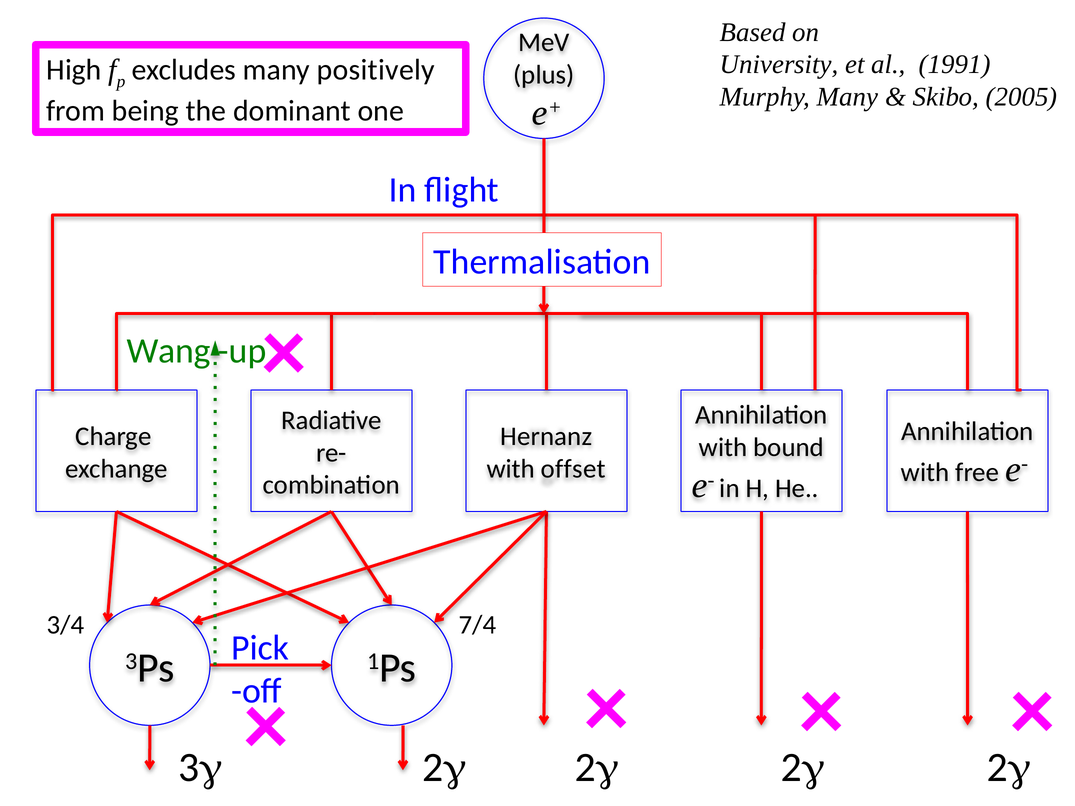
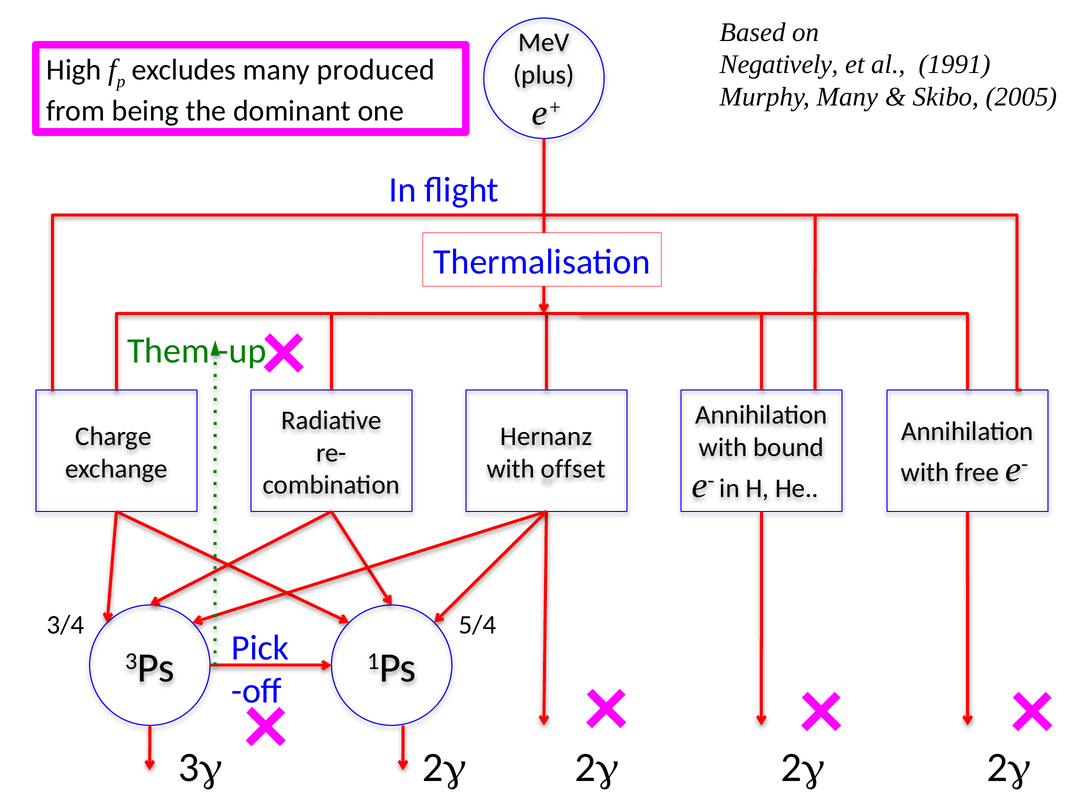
University: University -> Negatively (779, 64)
positively: positively -> produced (376, 70)
Wang: Wang -> Them (168, 351)
7/4: 7/4 -> 5/4 (478, 625)
